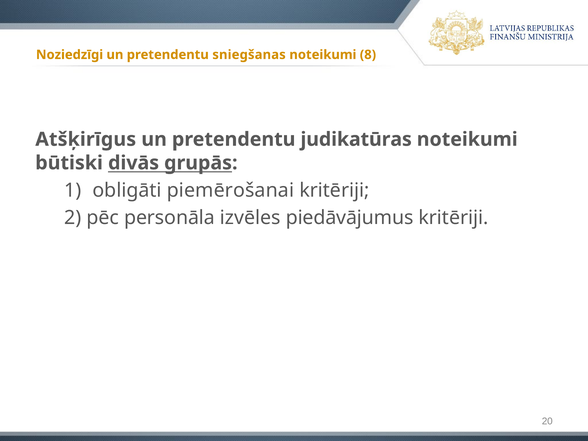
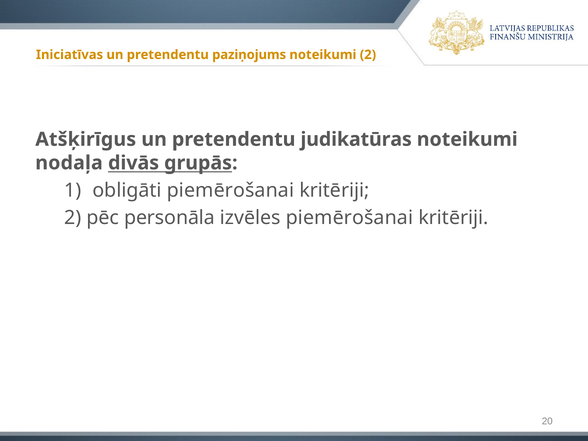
Noziedzīgi: Noziedzīgi -> Iniciatīvas (70, 55)
sniegšanas: sniegšanas -> paziņojums (249, 55)
noteikumi 8: 8 -> 2 (368, 55)
būtiski: būtiski -> nodaļa (69, 163)
izvēles piedāvājumus: piedāvājumus -> piemērošanai (349, 218)
